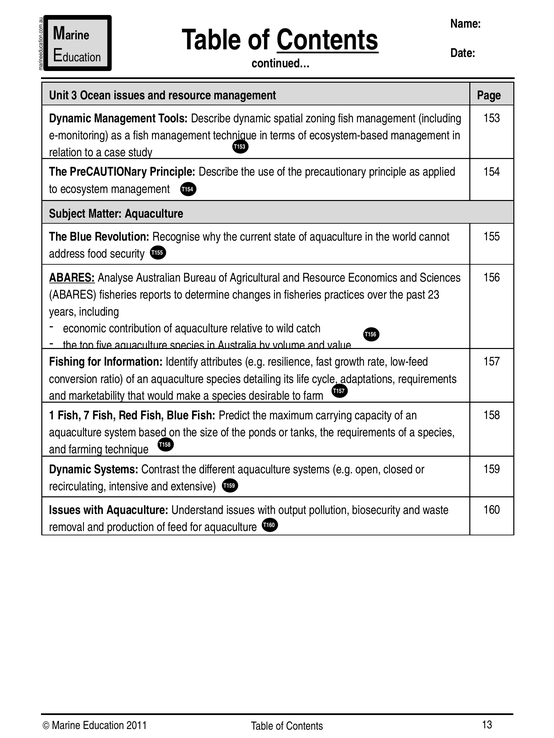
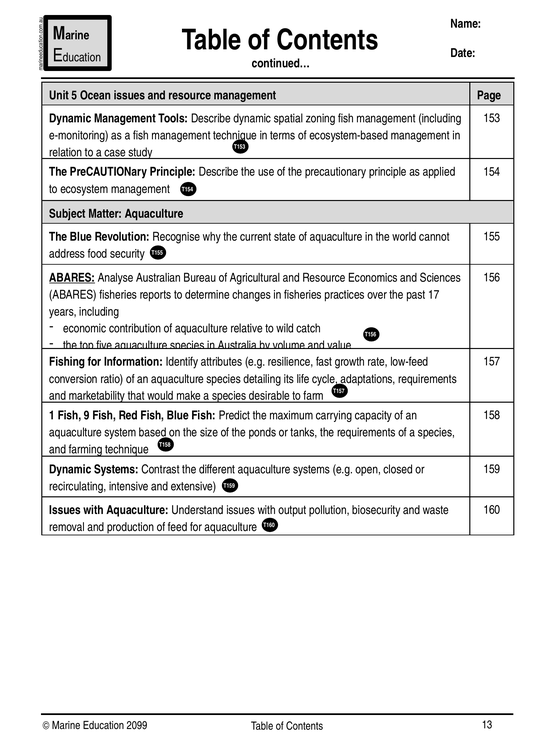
Contents underline: present -> none (328, 40)
3: 3 -> 5 (74, 95)
23: 23 -> 17 (434, 295)
7: 7 -> 9 (87, 416)
2011: 2011 -> 2099 (137, 726)
